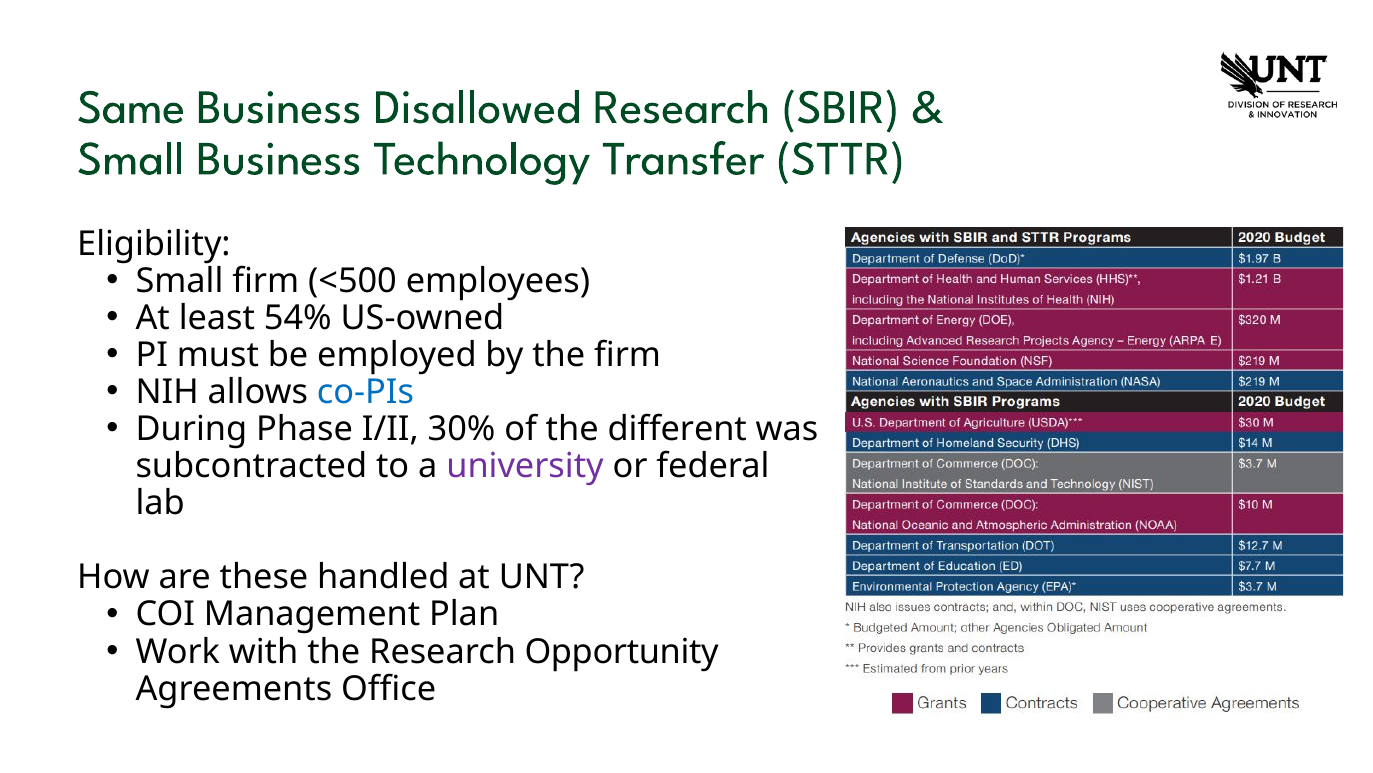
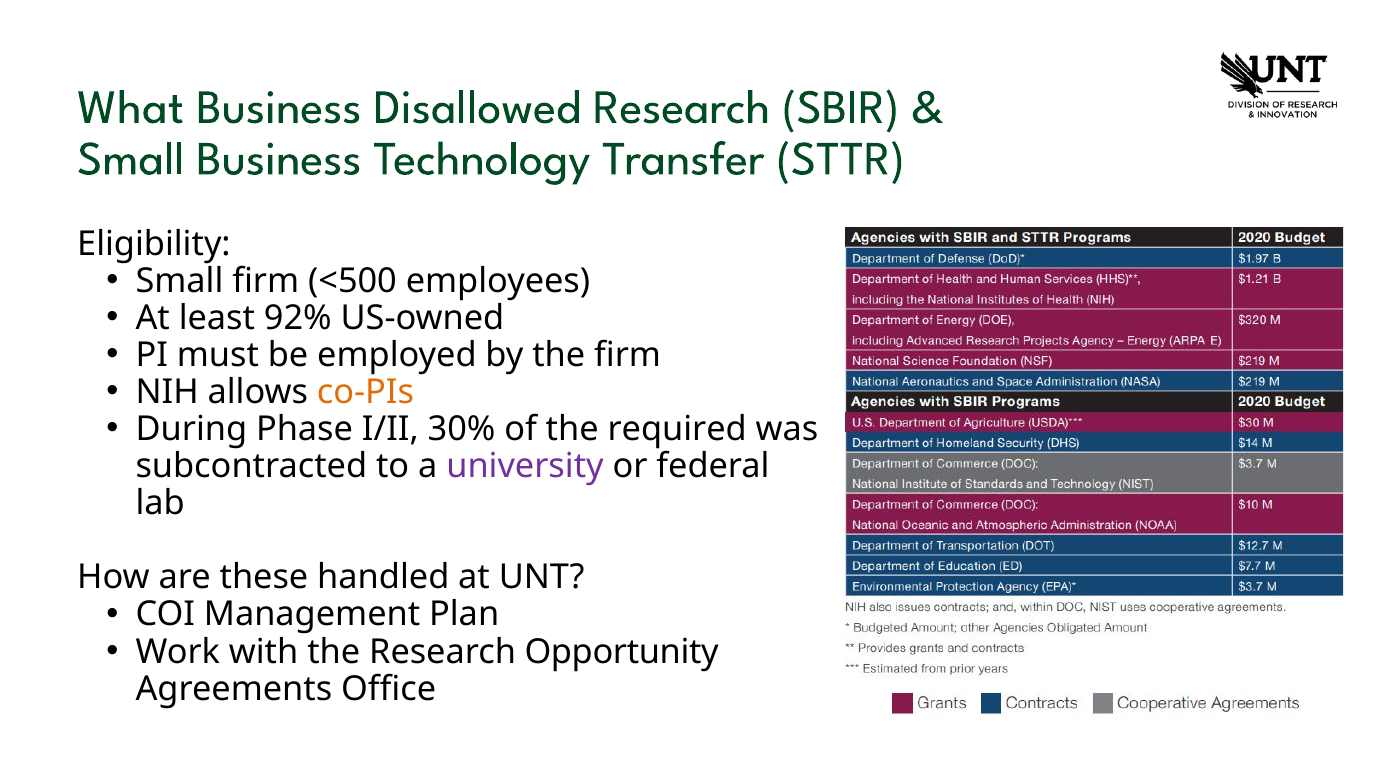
Same: Same -> What (131, 107)
54%: 54% -> 92% (298, 318)
co-PIs colour: blue -> orange (365, 392)
different: different -> required (677, 429)
